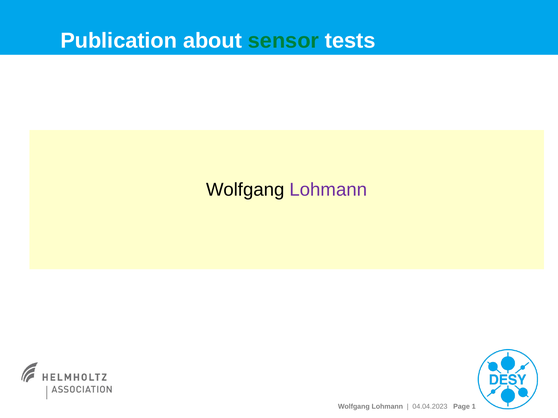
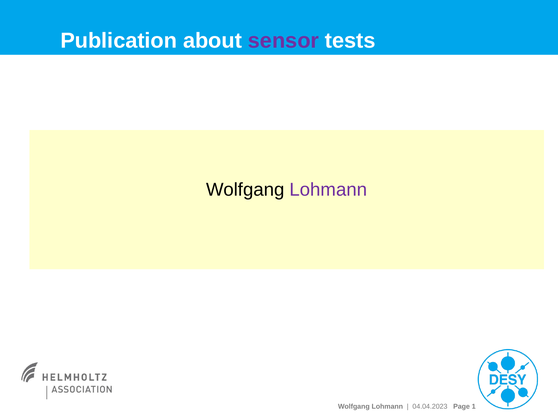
sensor colour: green -> purple (283, 41)
